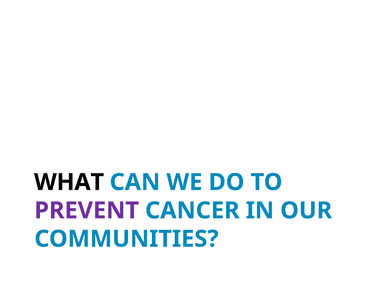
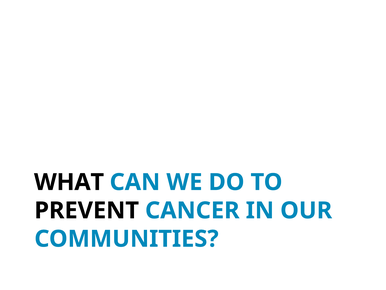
PREVENT colour: purple -> black (87, 210)
